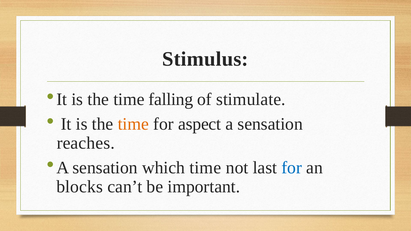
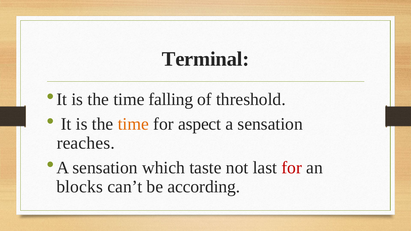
Stimulus: Stimulus -> Terminal (206, 59)
stimulate: stimulate -> threshold (251, 99)
which time: time -> taste (205, 168)
for colour: blue -> red (292, 168)
important: important -> according (204, 187)
